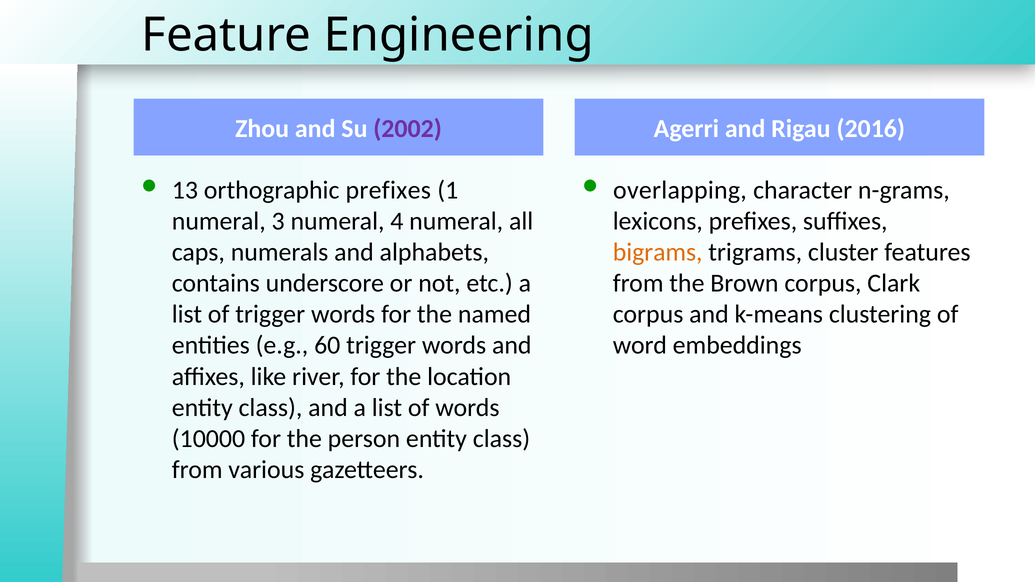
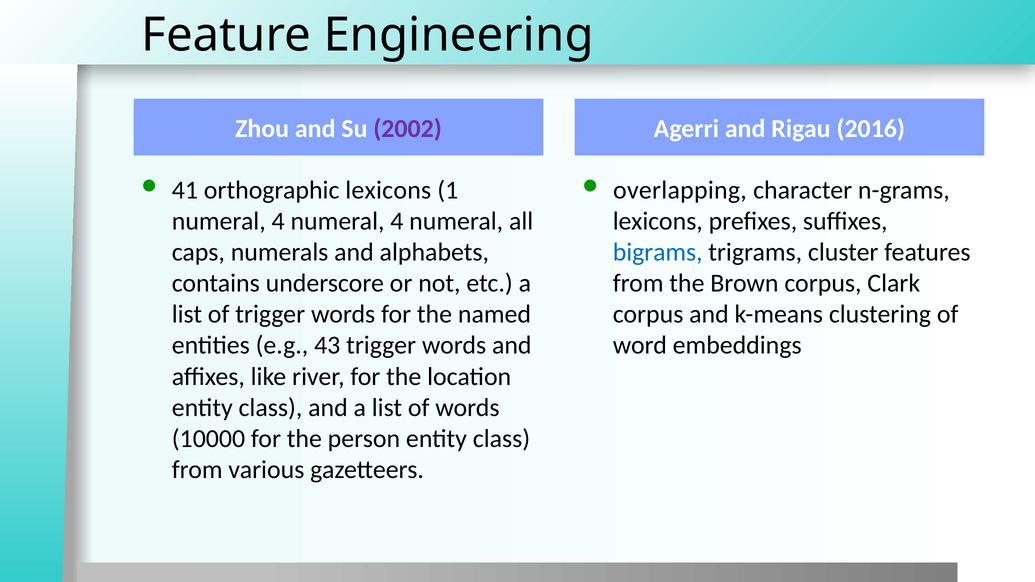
13: 13 -> 41 (185, 190)
orthographic prefixes: prefixes -> lexicons (388, 190)
3: 3 -> 4 (278, 221)
bigrams colour: orange -> blue (658, 252)
60: 60 -> 43 (327, 346)
